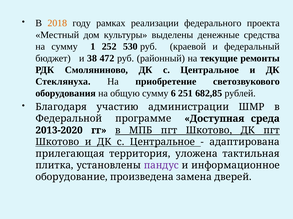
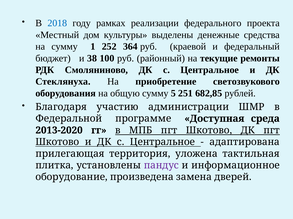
2018 colour: orange -> blue (57, 23)
530: 530 -> 364 (130, 47)
472: 472 -> 100 (107, 58)
6: 6 -> 5 (173, 94)
